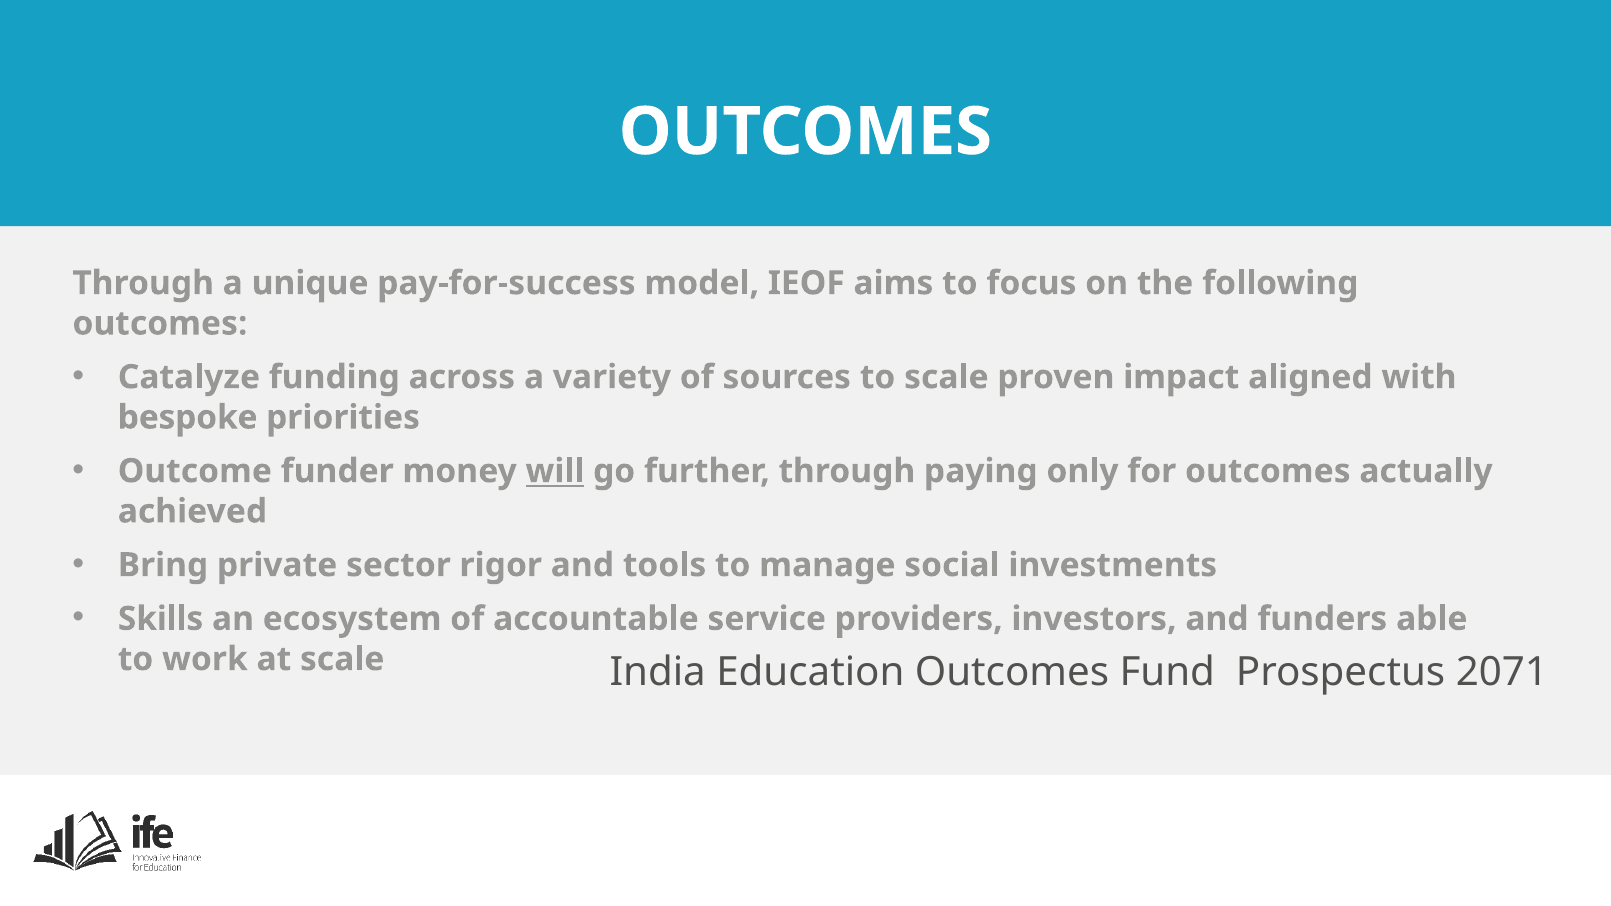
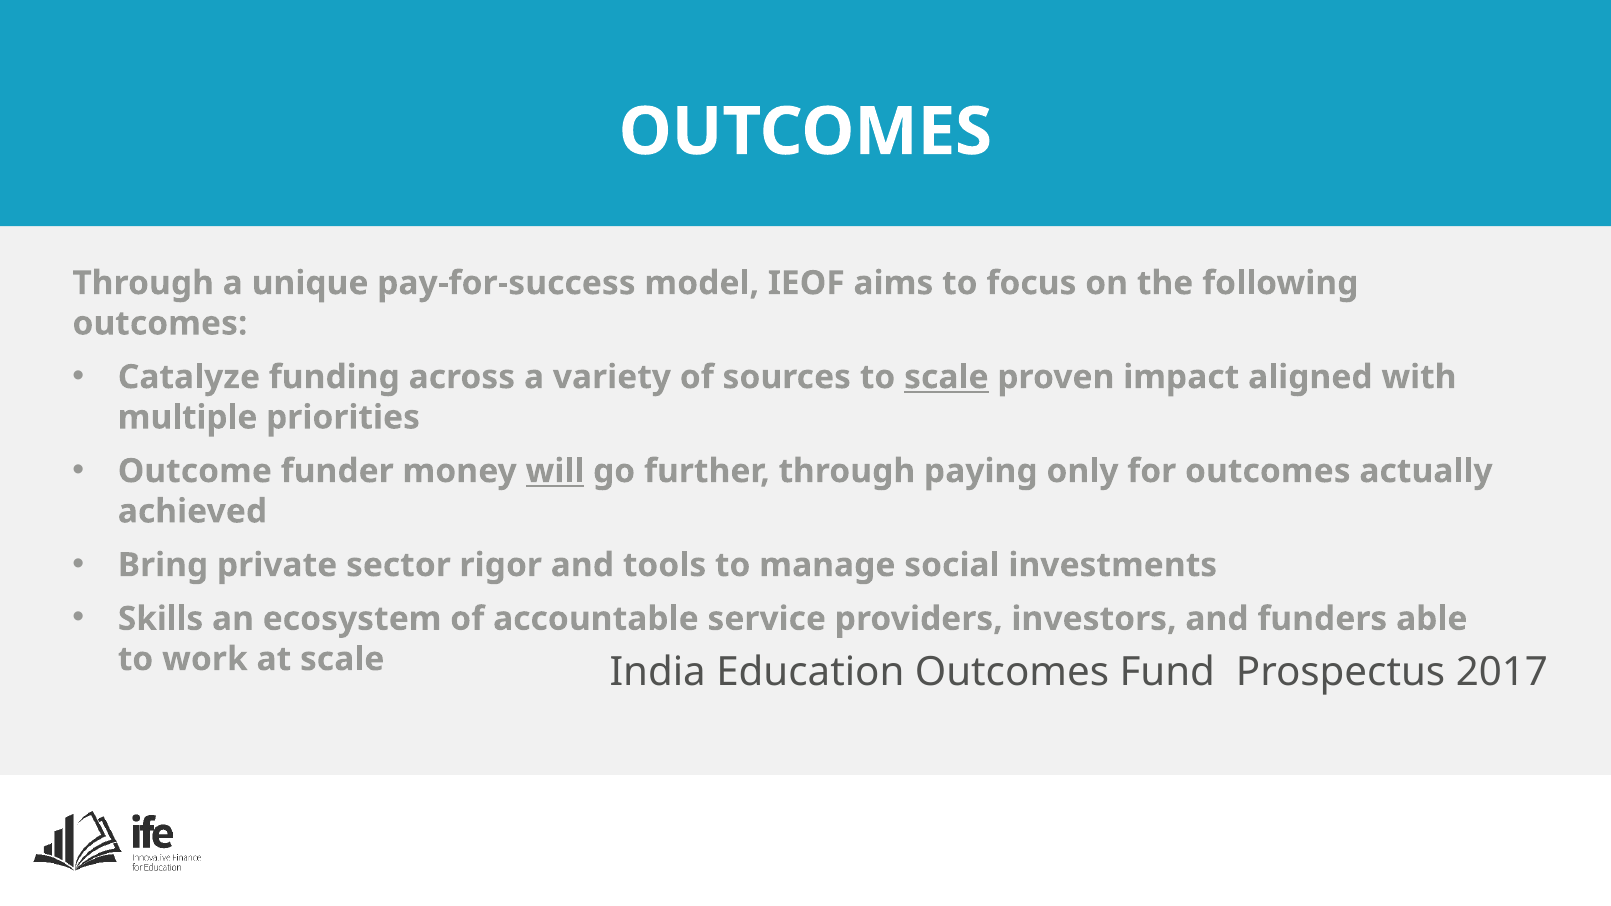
scale underline: none -> present (946, 377)
bespoke: bespoke -> multiple (188, 418)
2071: 2071 -> 2017 (1502, 672)
